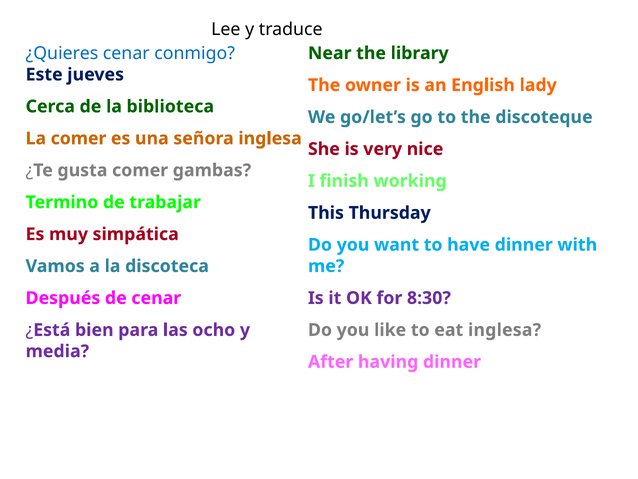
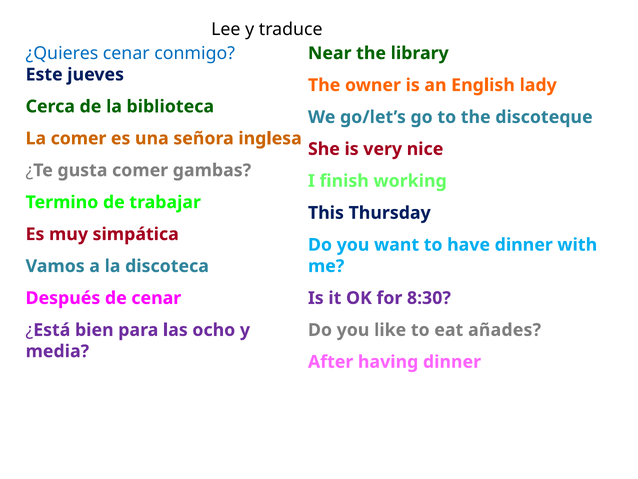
eat inglesa: inglesa -> añades (505, 330)
